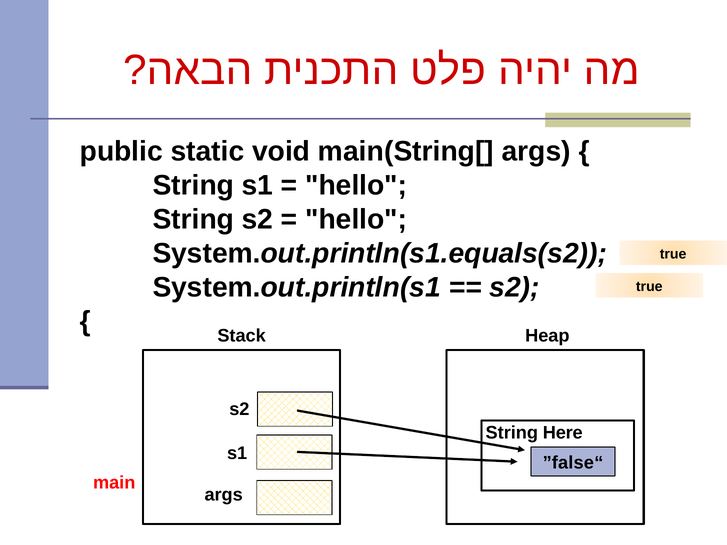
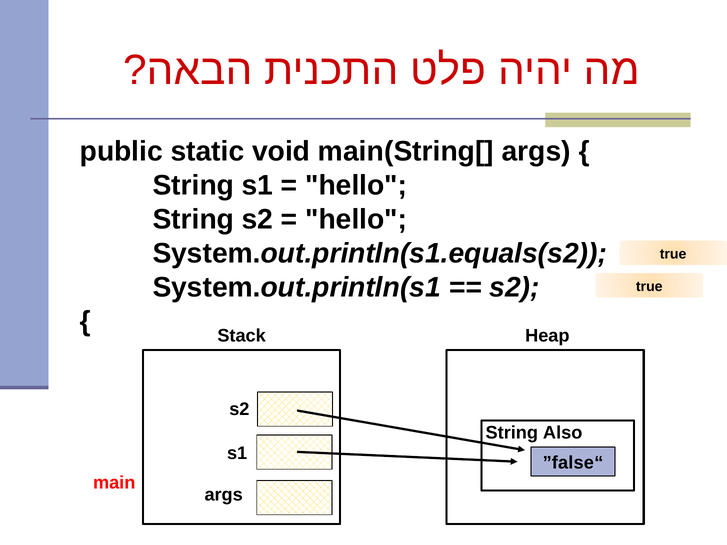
Here: Here -> Also (563, 433)
